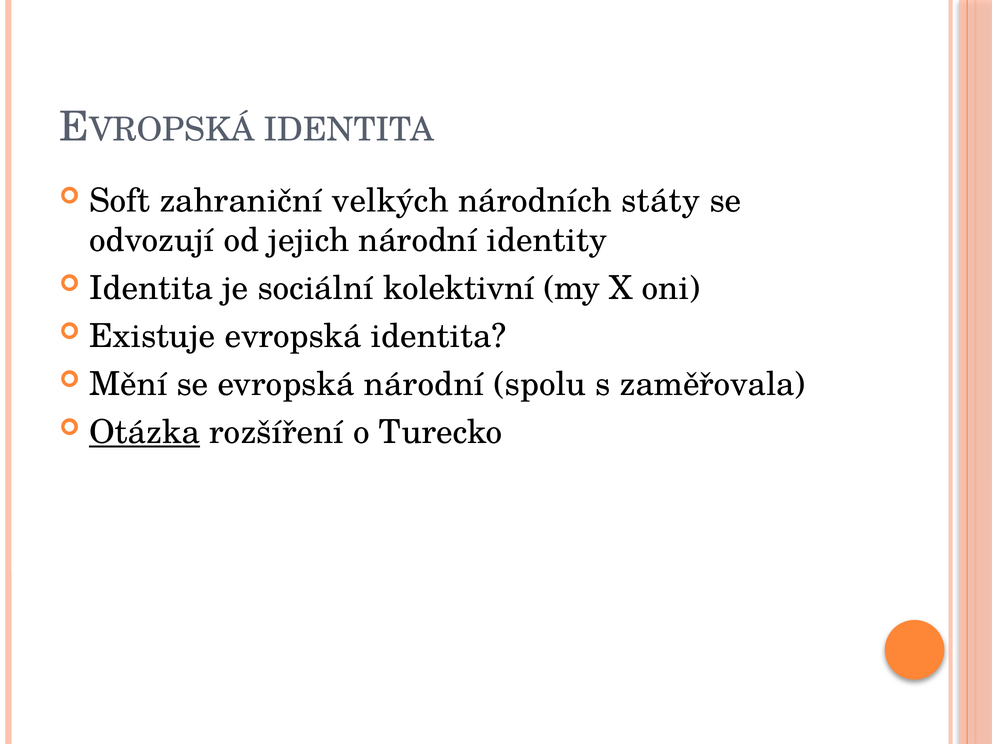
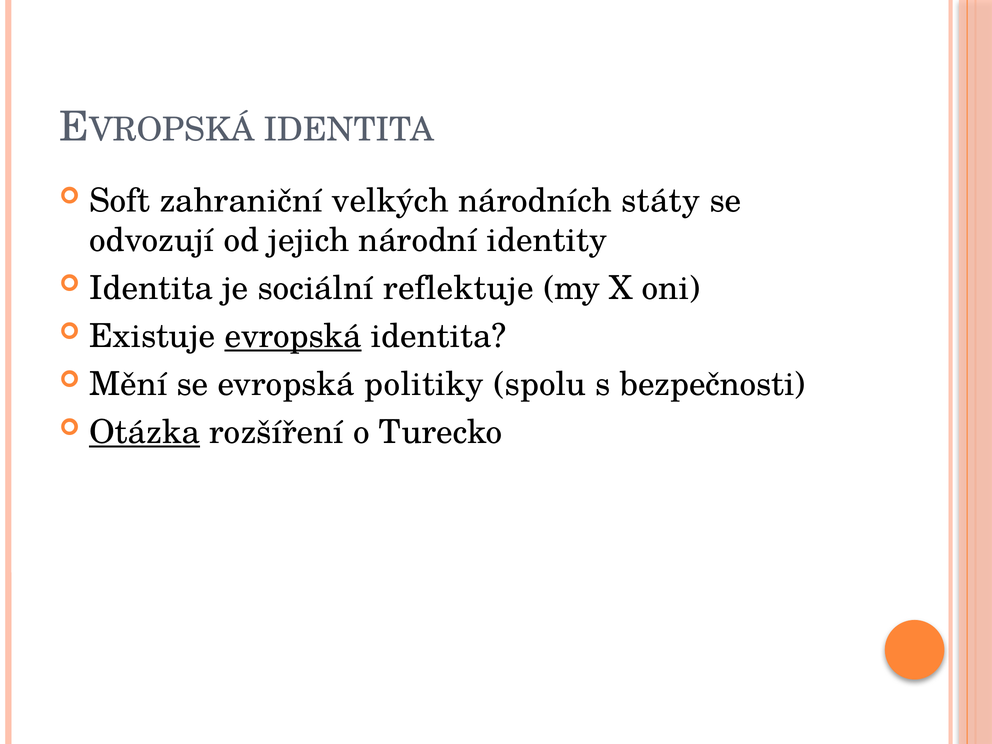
kolektivní: kolektivní -> reflektuje (459, 288)
evropská underline: none -> present (293, 336)
evropská národní: národní -> politiky (424, 384)
zaměřovala: zaměřovala -> bezpečnosti (713, 384)
